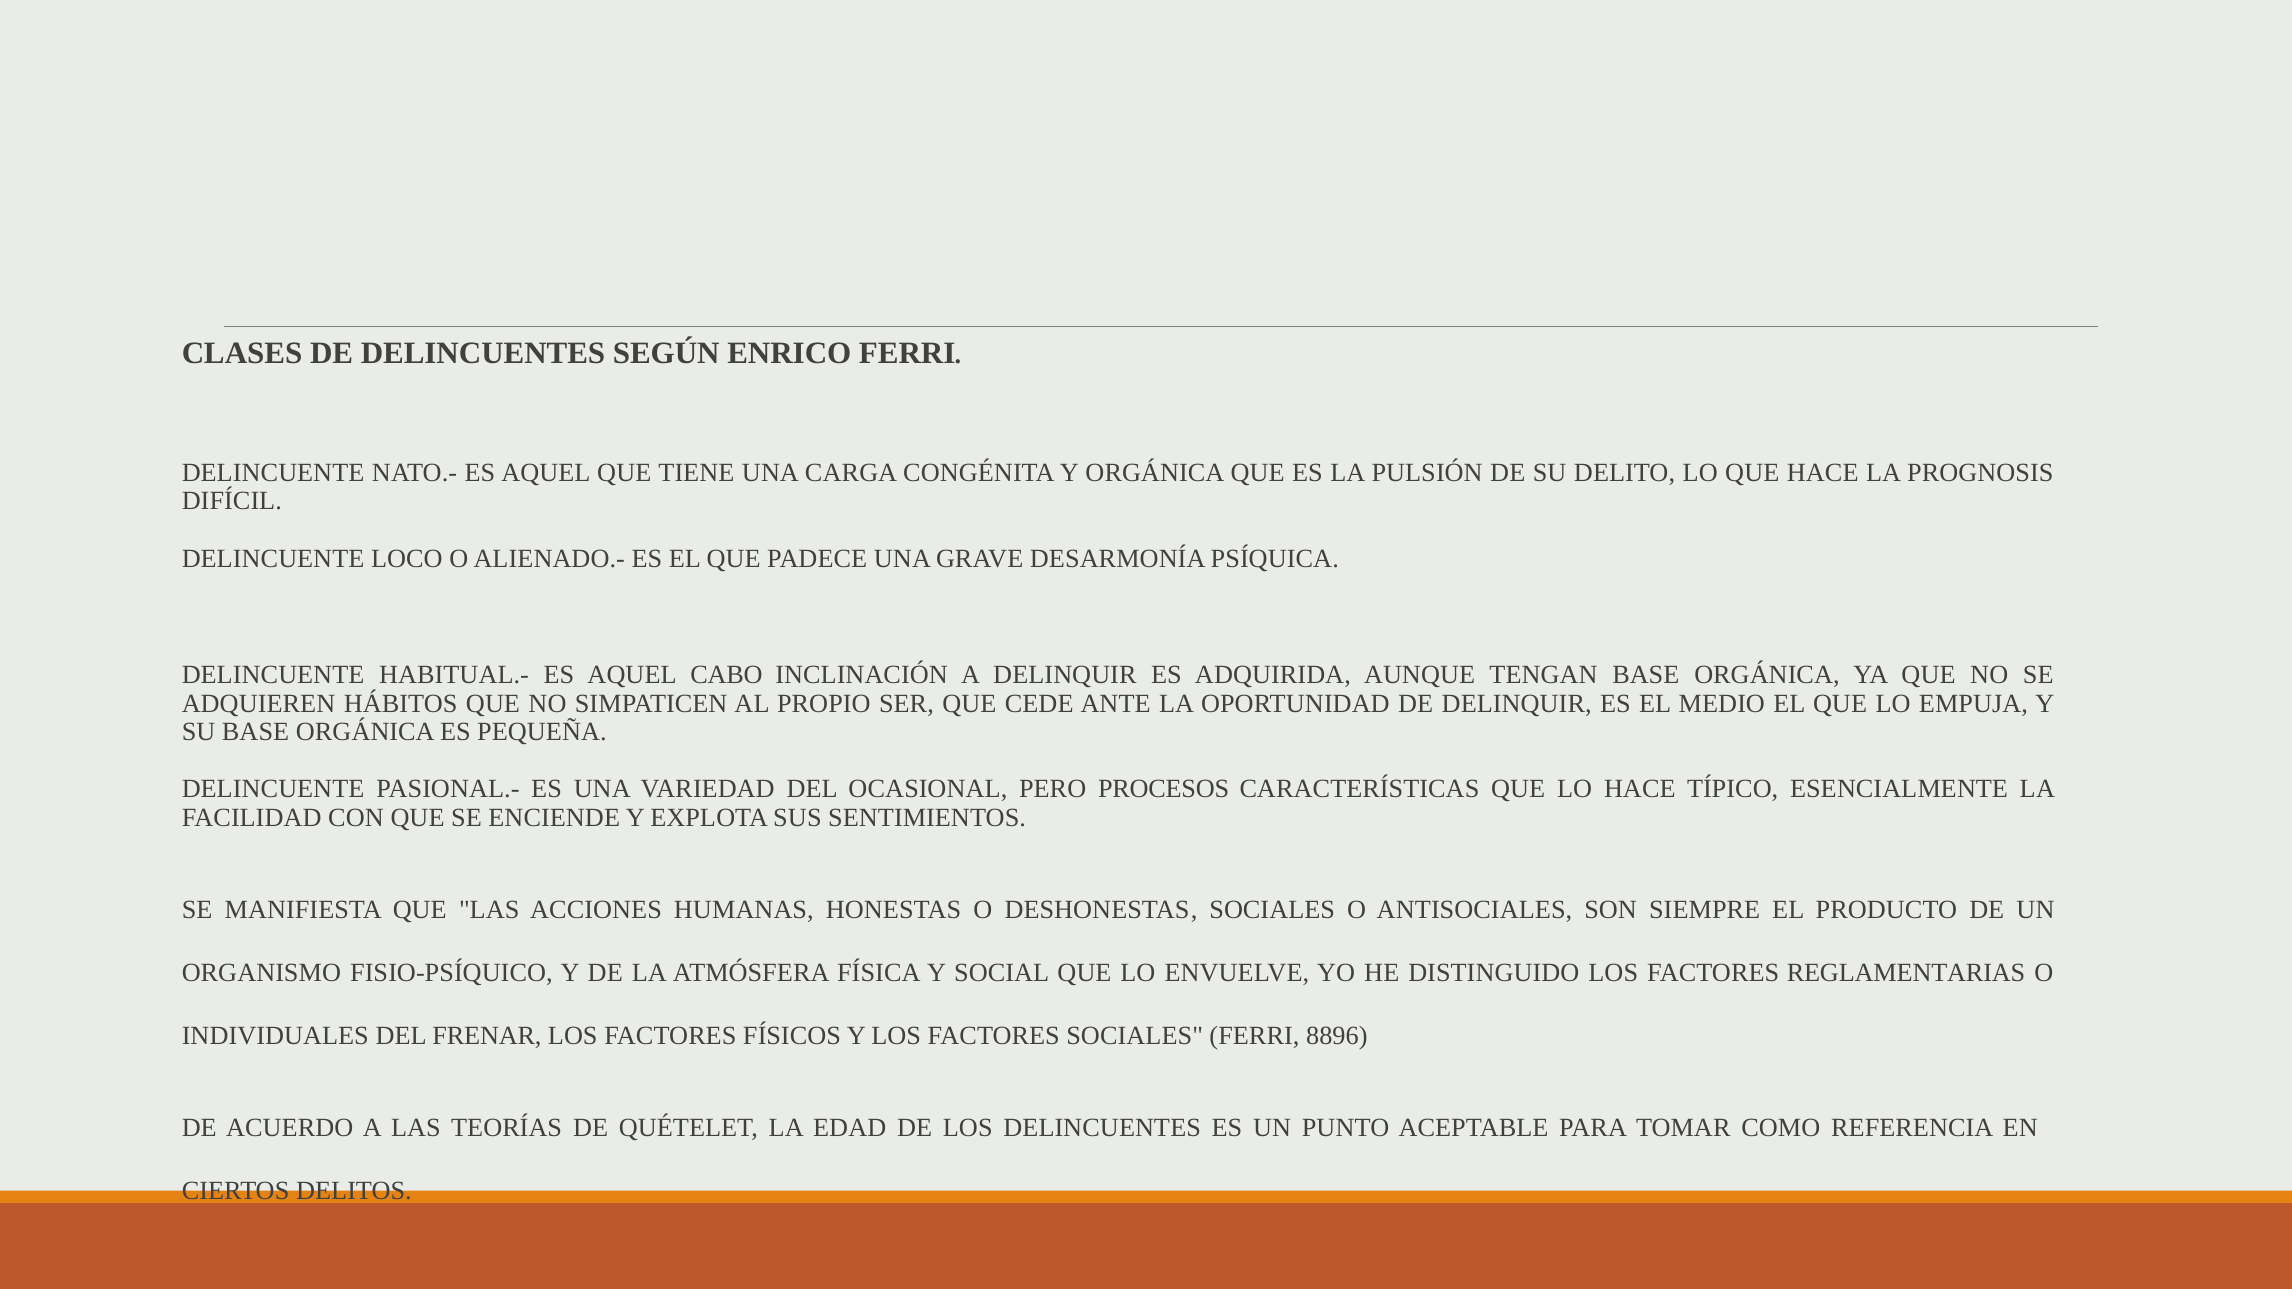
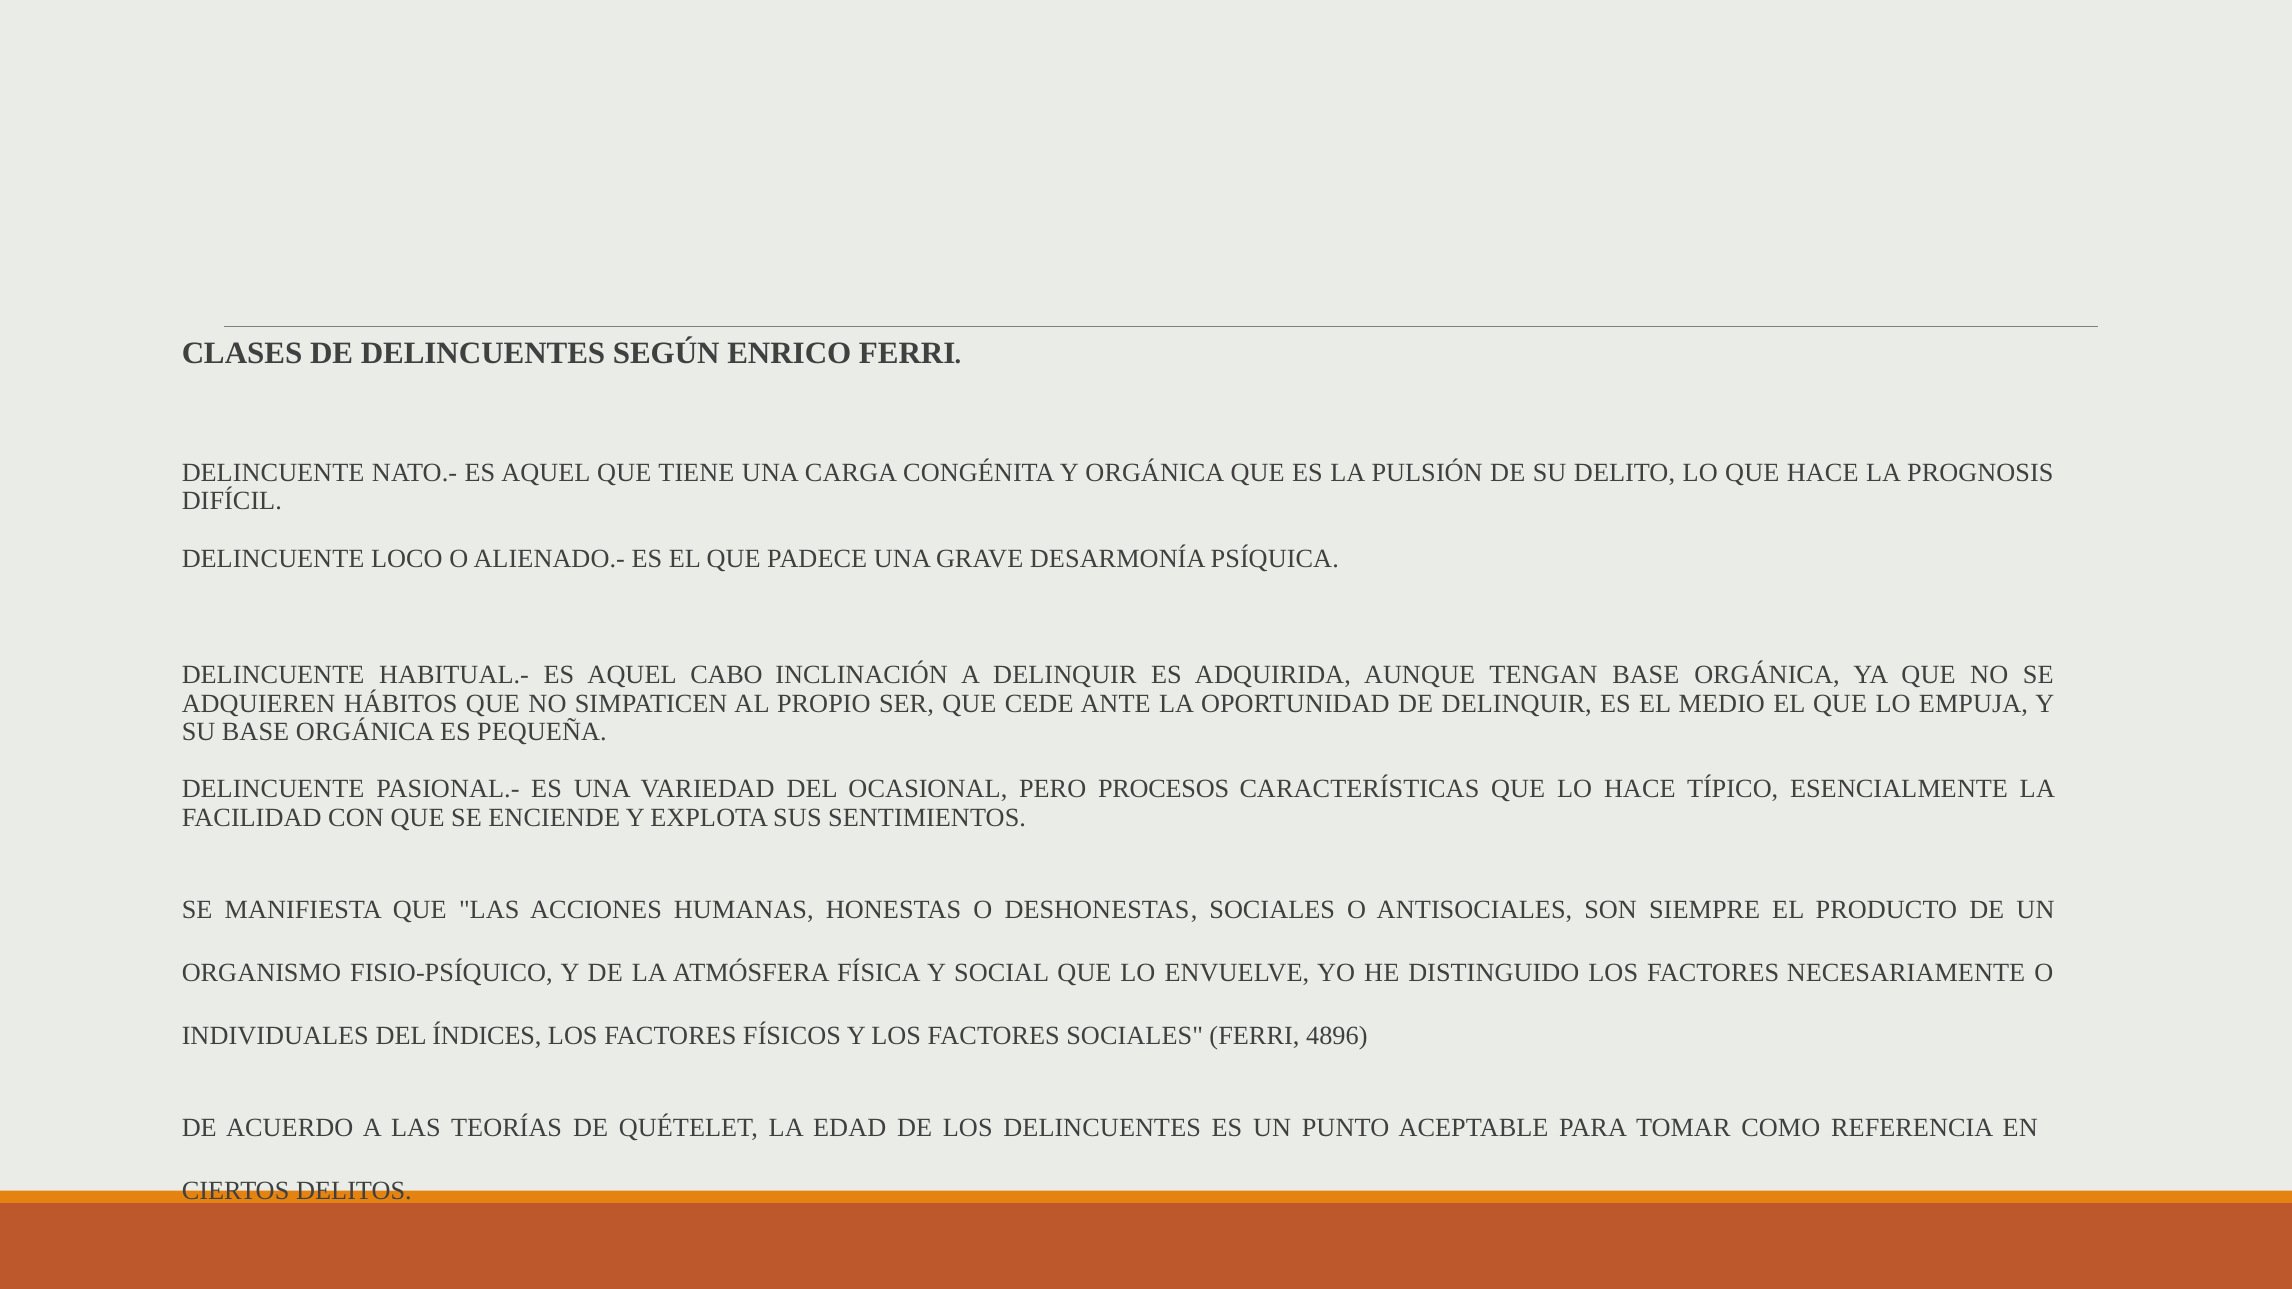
REGLAMENTARIAS: REGLAMENTARIAS -> NECESARIAMENTE (1906, 973)
FRENAR: FRENAR -> ÍNDICES (487, 1036)
8896: 8896 -> 4896 (1337, 1036)
